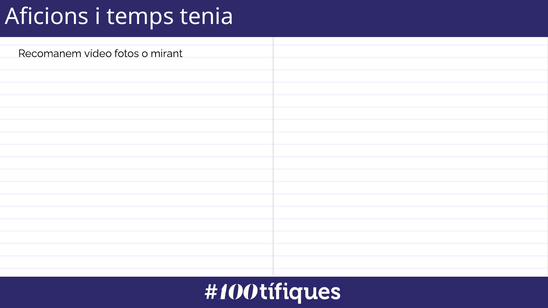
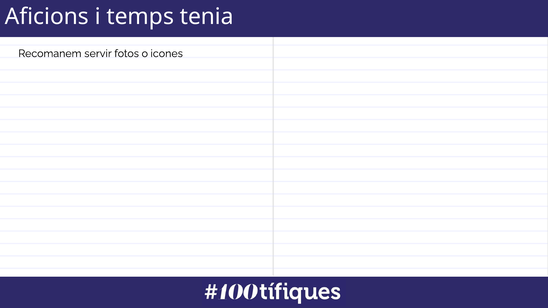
vídeo: vídeo -> servir (98, 54)
mirant: mirant -> icones (167, 54)
